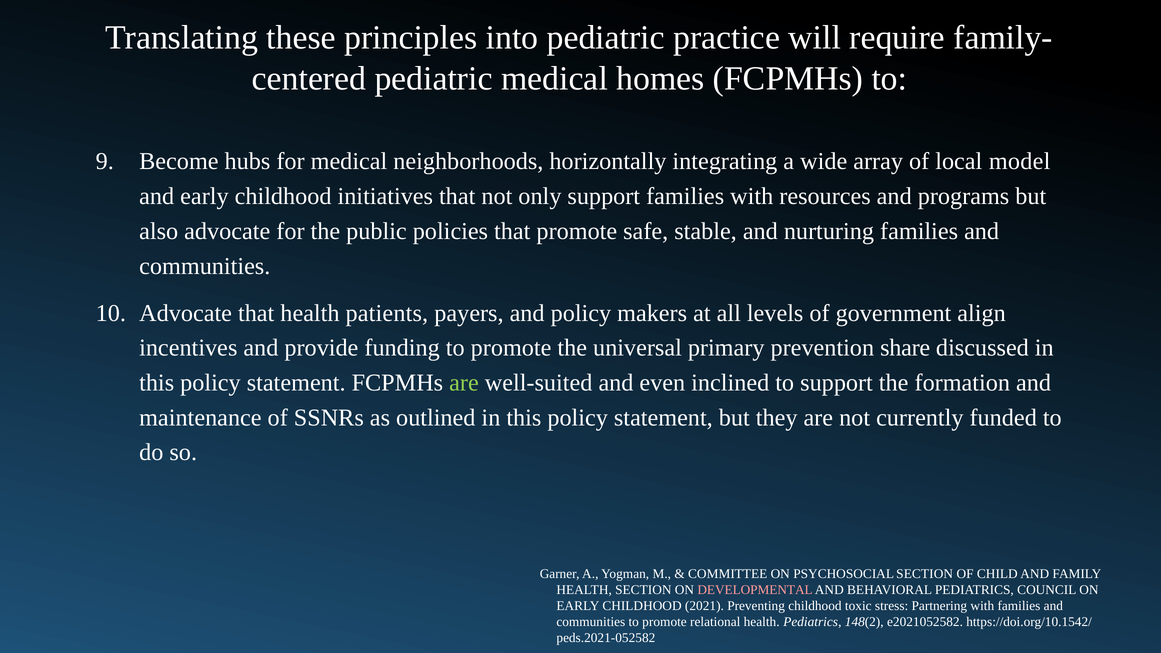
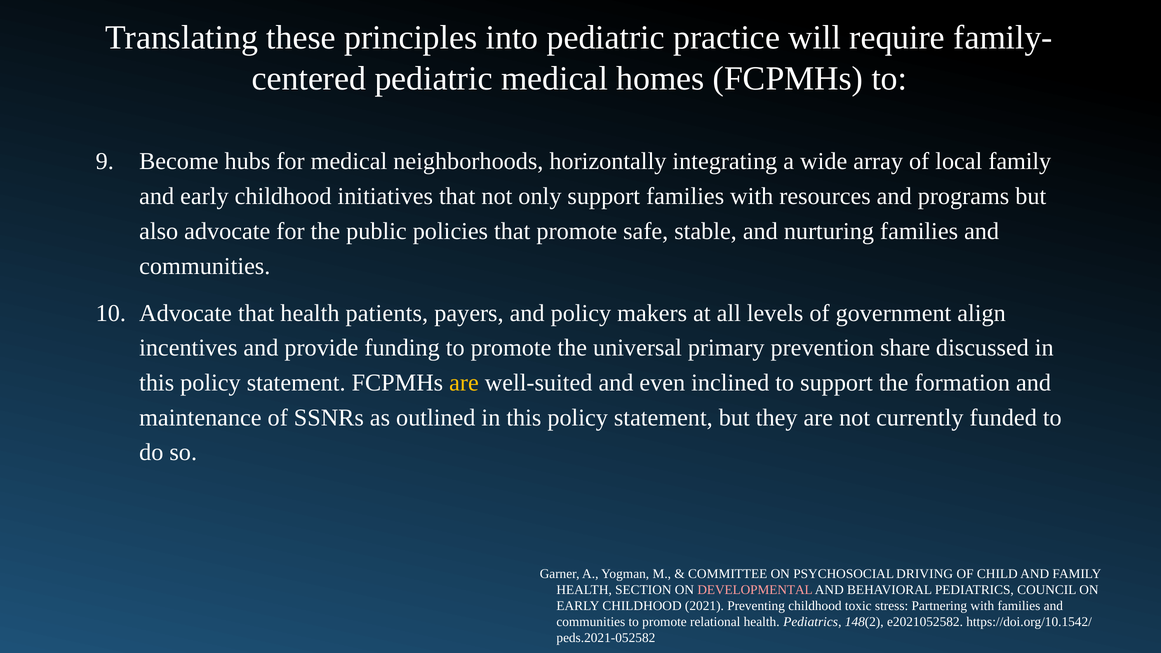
local model: model -> family (1020, 161)
are colour: light green -> yellow (464, 383)
PSYCHOSOCIAL SECTION: SECTION -> DRIVING (925, 574)
